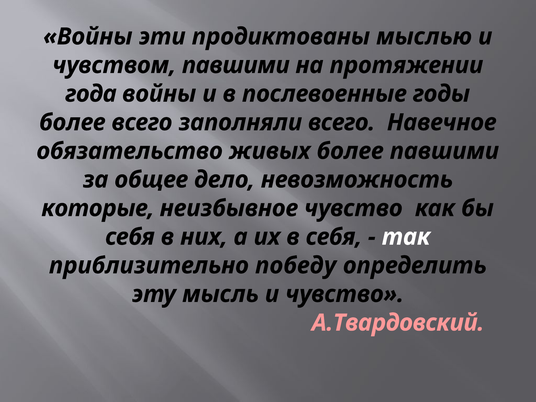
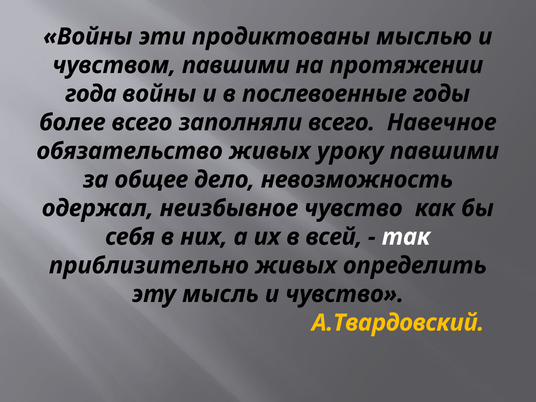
живых более: более -> уроку (350, 151)
которые: которые -> одержал (98, 208)
в себя: себя -> всей (334, 237)
приблизительно победу: победу -> живых (296, 265)
А.Твардовский colour: pink -> yellow (398, 323)
